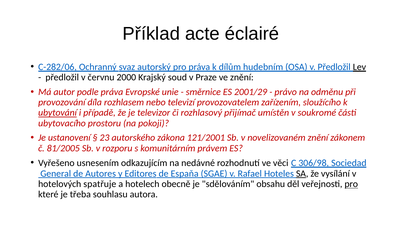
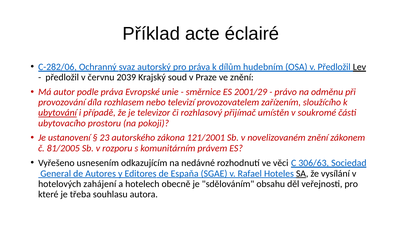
2000: 2000 -> 2039 (126, 77)
306/98: 306/98 -> 306/63 (314, 163)
spatřuje: spatřuje -> zahájení (100, 184)
pro underline: present -> none (351, 184)
